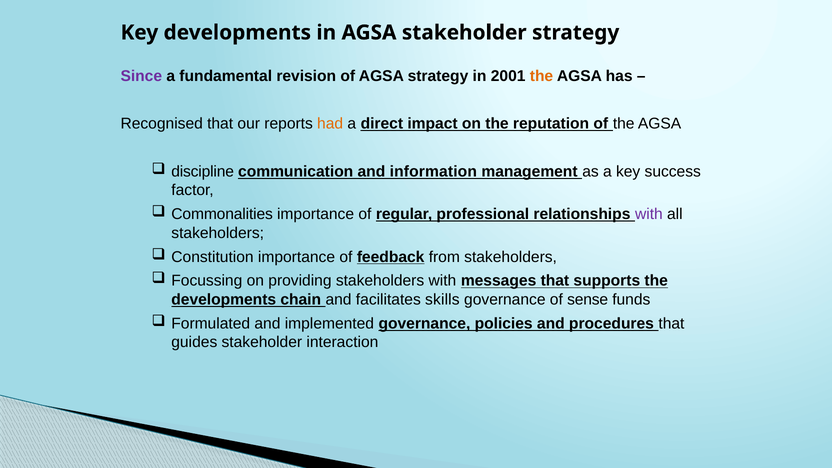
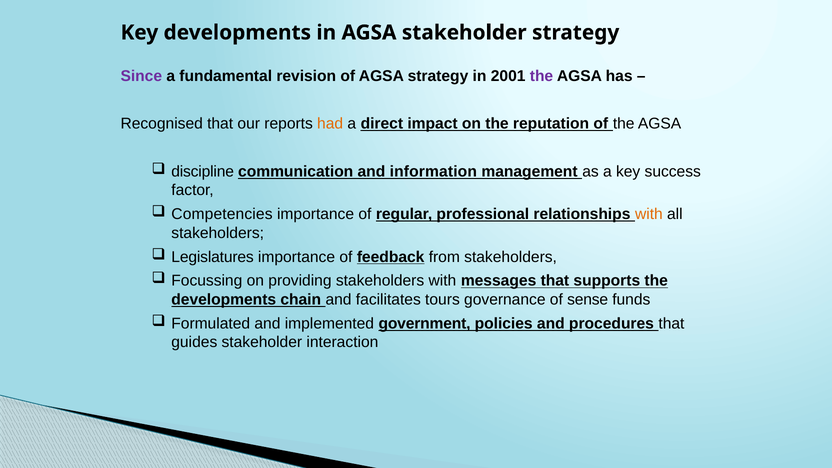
the colour: orange -> purple (541, 76)
Commonalities: Commonalities -> Competencies (222, 214)
with colour: purple -> orange (649, 214)
Constitution: Constitution -> Legislatures (213, 257)
skills: skills -> tours (442, 300)
implemented governance: governance -> government (425, 323)
